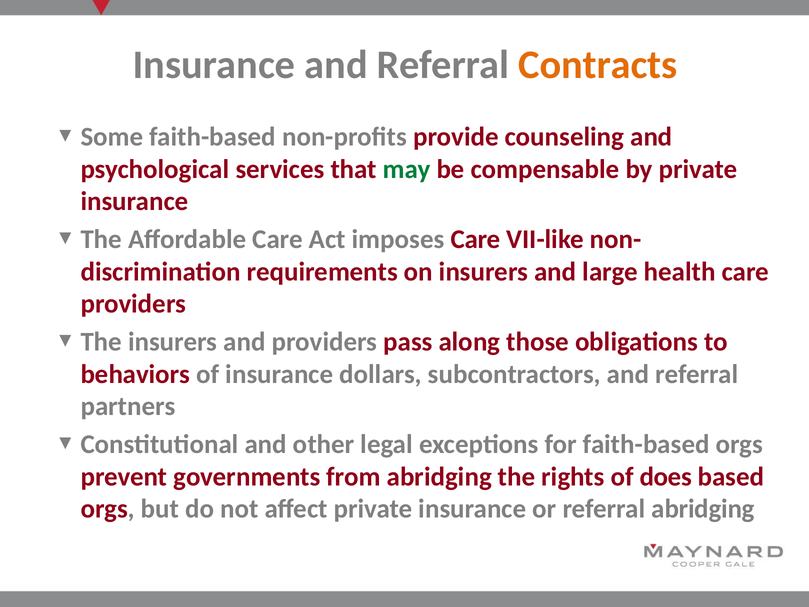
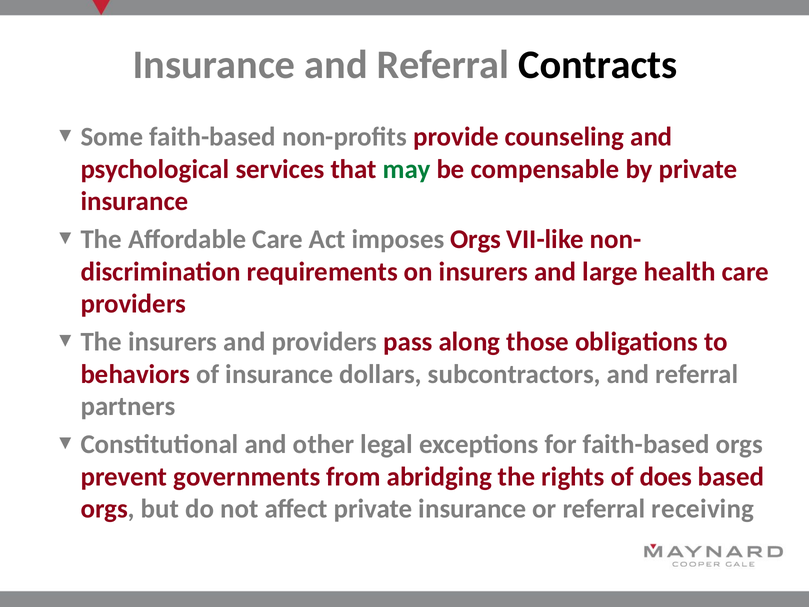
Contracts colour: orange -> black (598, 65)
imposes Care: Care -> Orgs (476, 239)
referral abridging: abridging -> receiving (703, 509)
